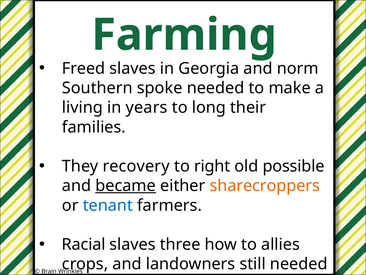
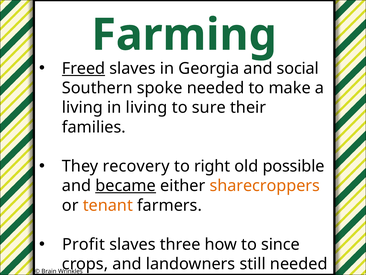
Freed underline: none -> present (84, 68)
norm: norm -> social (298, 68)
in years: years -> living (147, 107)
long: long -> sure (209, 107)
tenant colour: blue -> orange (108, 205)
Racial: Racial -> Profit (83, 244)
allies: allies -> since (281, 244)
